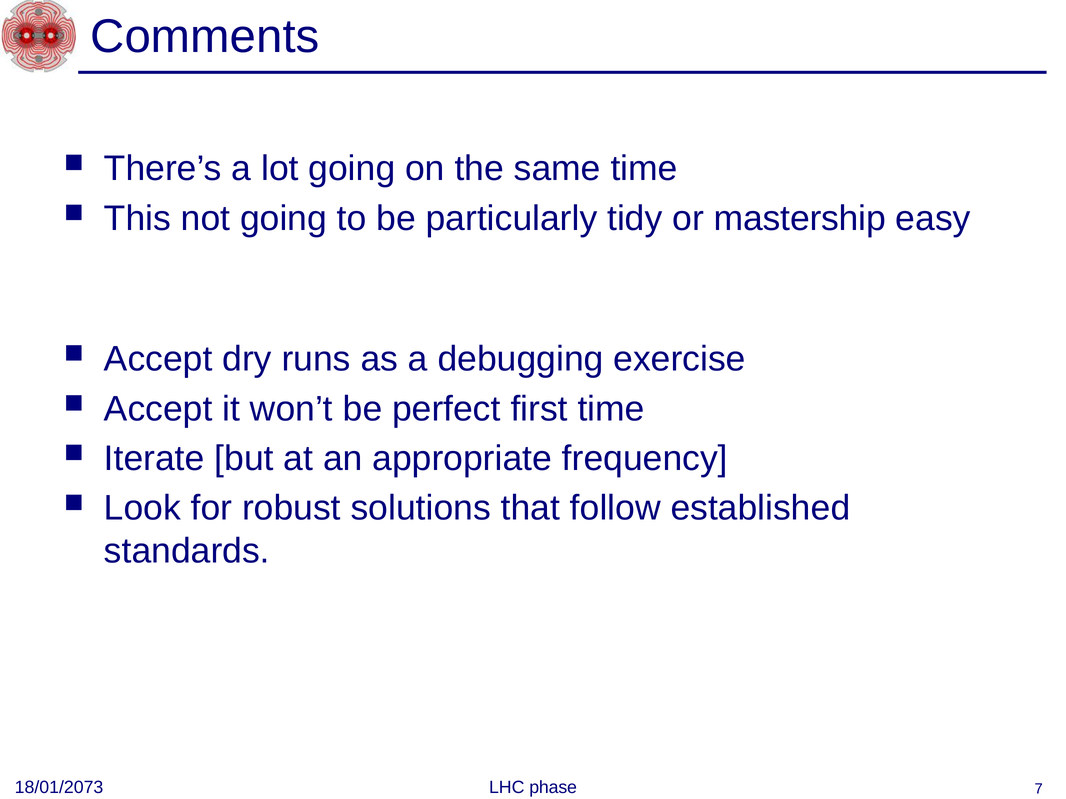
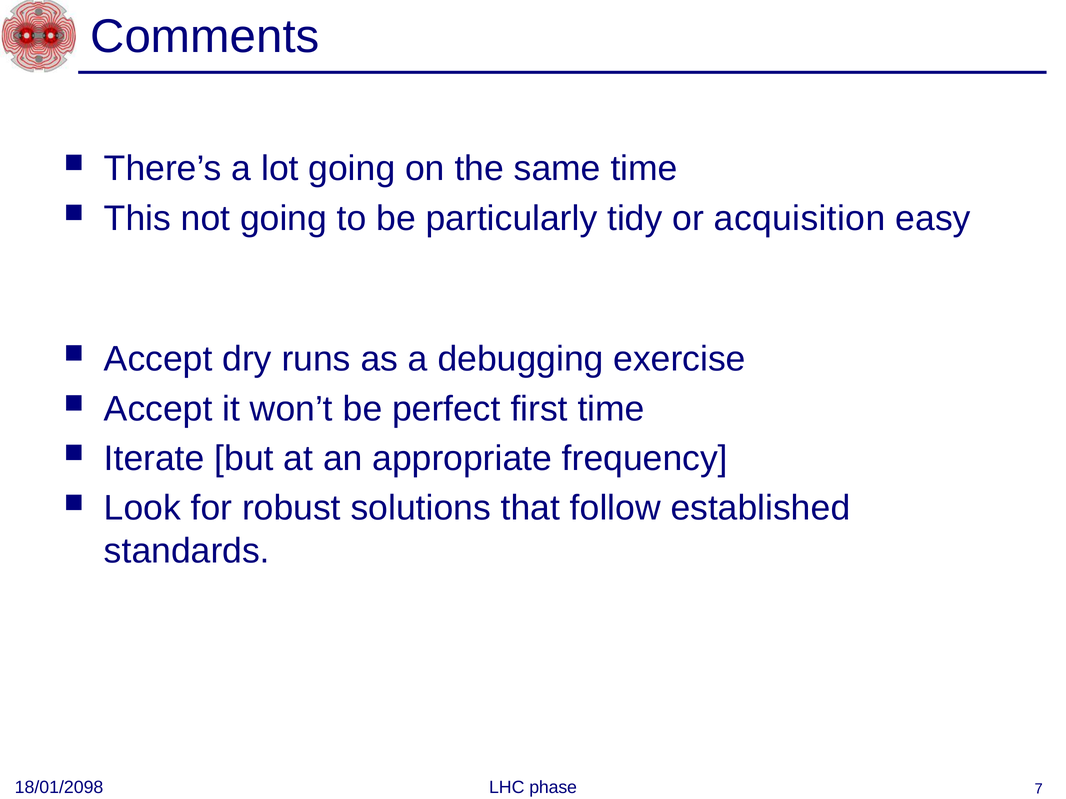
mastership: mastership -> acquisition (800, 218)
18/01/2073: 18/01/2073 -> 18/01/2098 (59, 788)
